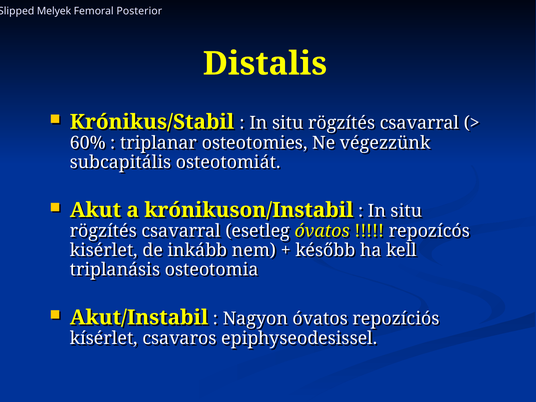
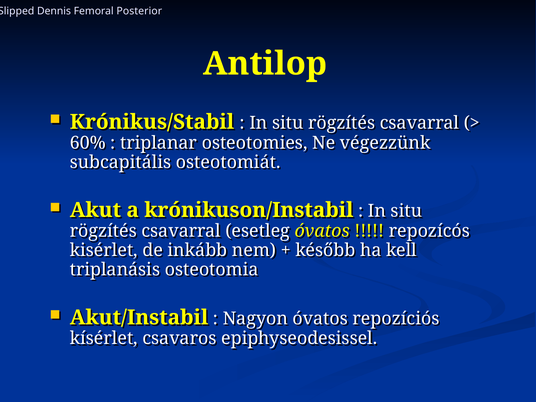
Melyek: Melyek -> Dennis (54, 11)
Distalis: Distalis -> Antilop (265, 64)
